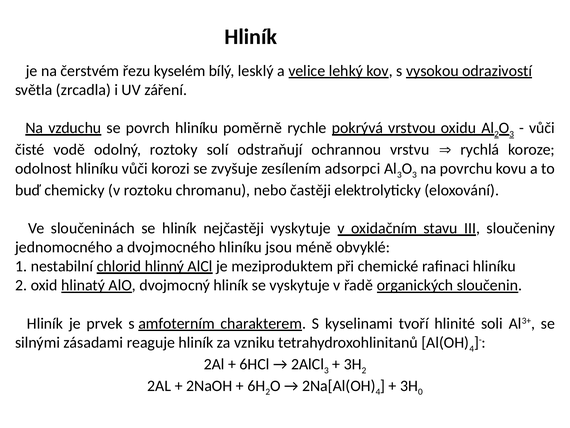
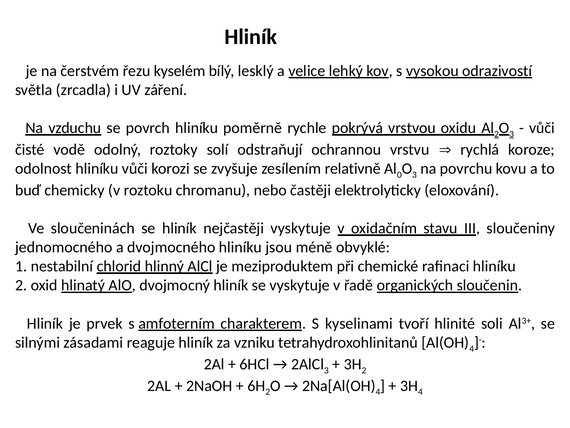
adsorpci: adsorpci -> relativně (353, 168)
3: 3 -> 0 (399, 175)
0: 0 -> 4 (420, 391)
